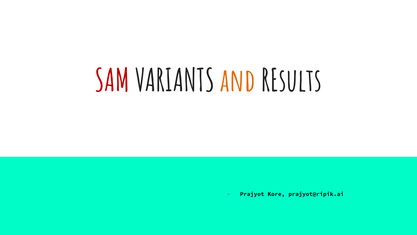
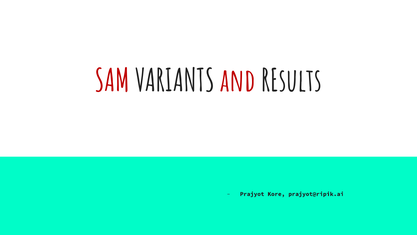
and colour: orange -> red (238, 81)
